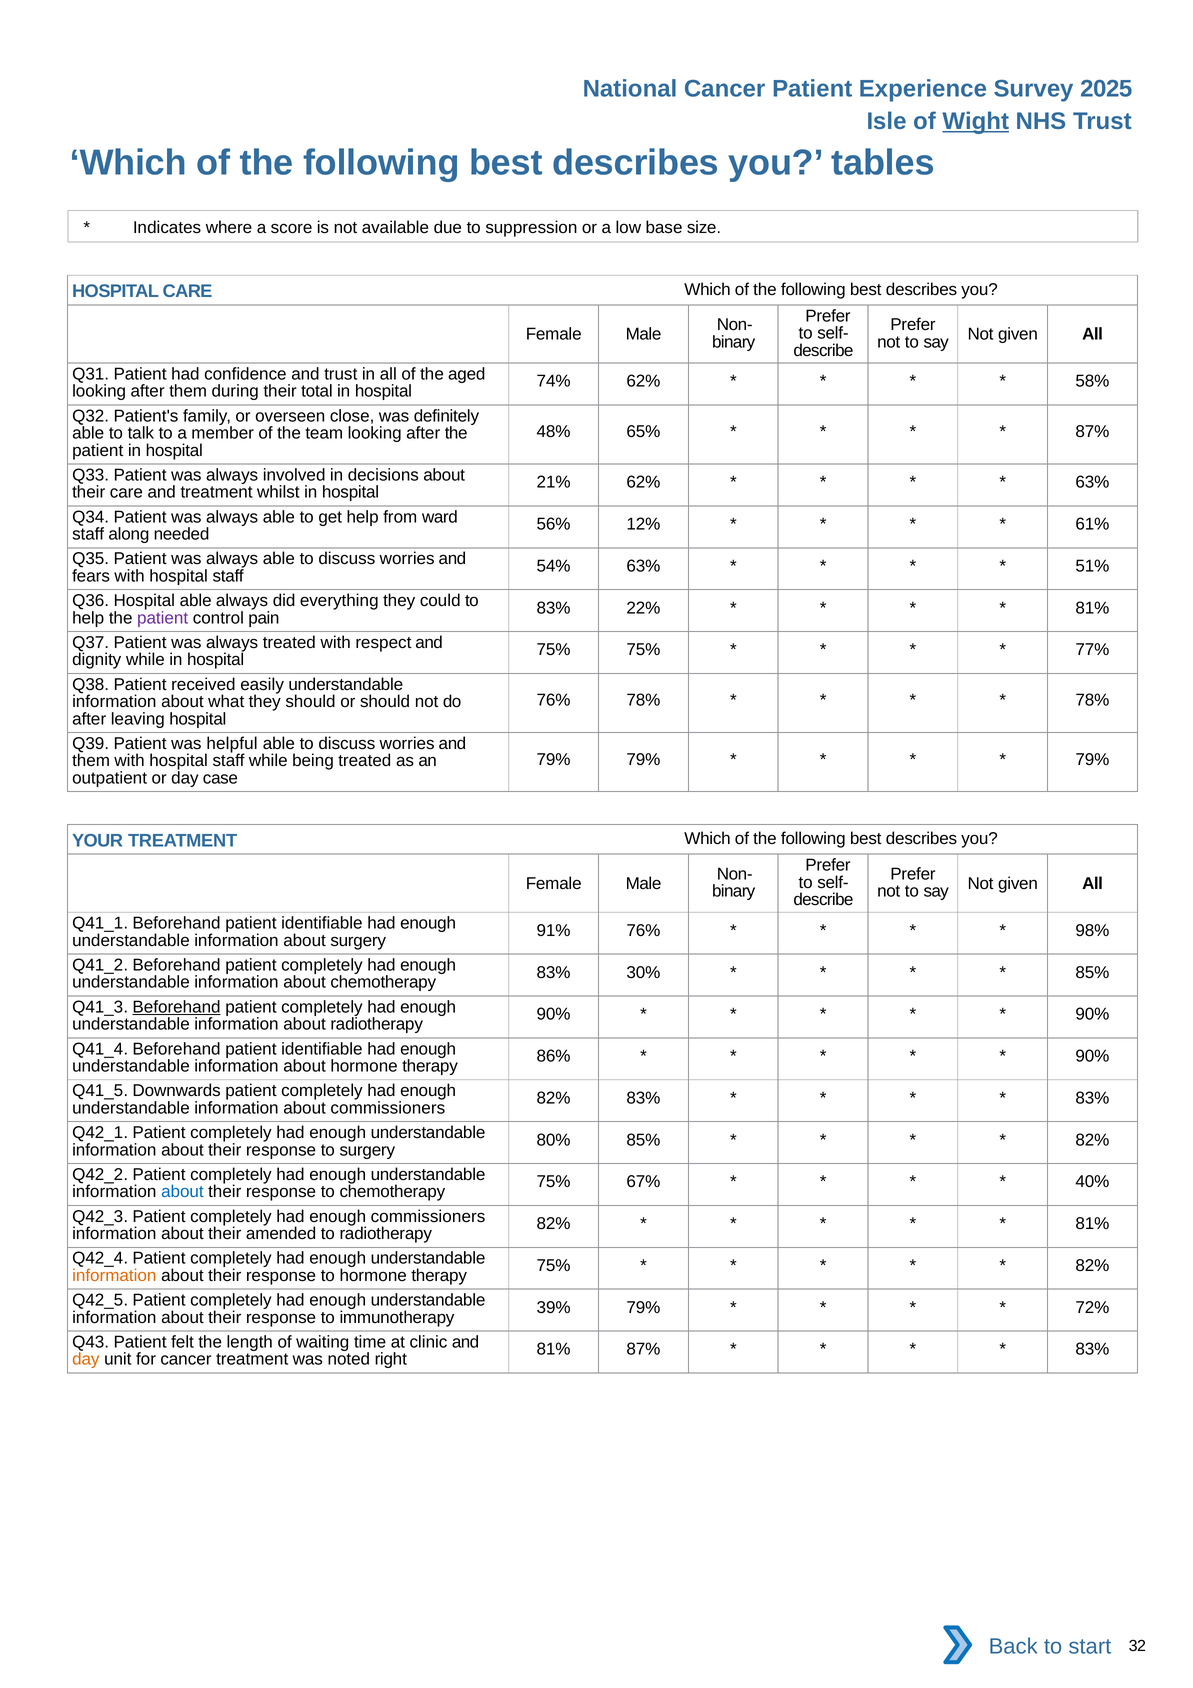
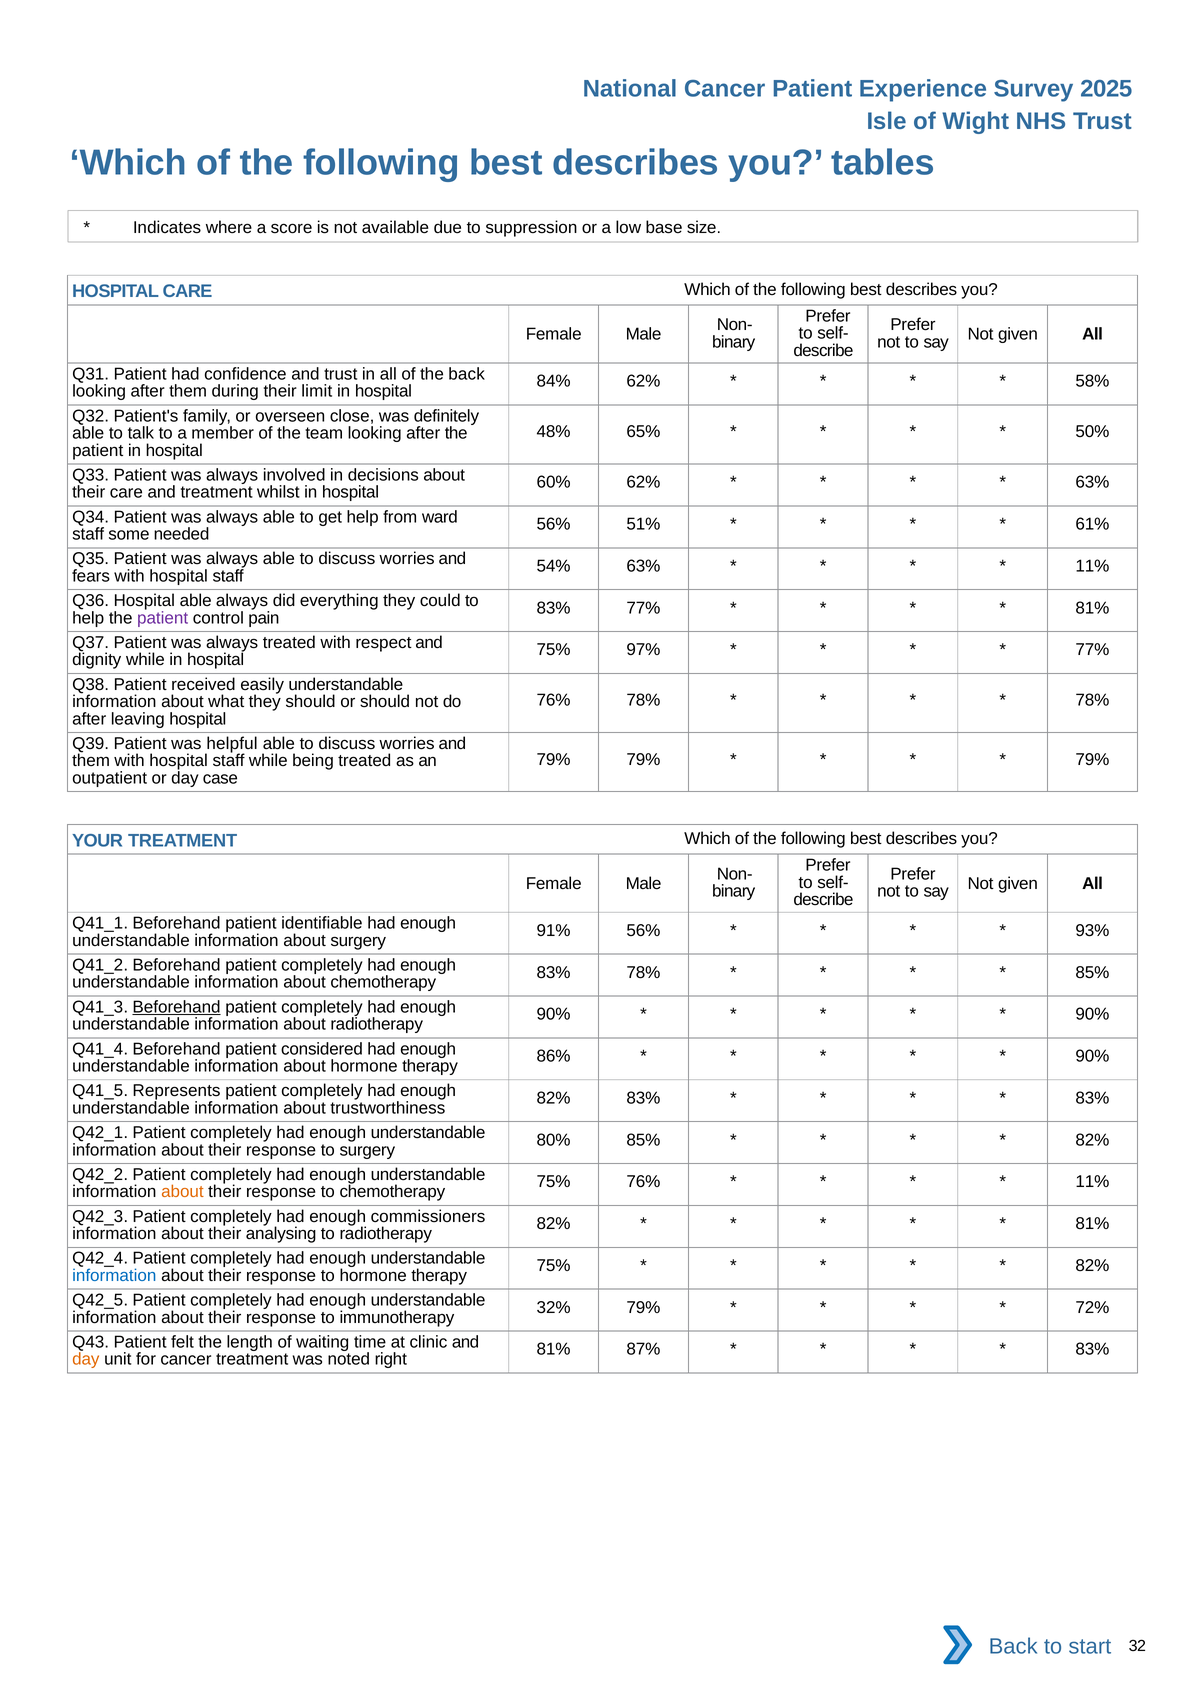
Wight underline: present -> none (976, 121)
the aged: aged -> back (467, 374)
74%: 74% -> 84% (554, 381)
total: total -> limit (317, 391)
87%: 87% -> 50% (1092, 432)
21%: 21% -> 60% (554, 482)
12%: 12% -> 51% (643, 524)
along: along -> some (129, 534)
51%: 51% -> 11% (1092, 566)
83% 22%: 22% -> 77% (643, 608)
75% 75%: 75% -> 97% (643, 650)
91% 76%: 76% -> 56% (643, 931)
98%: 98% -> 93% (1092, 931)
83% 30%: 30% -> 78% (643, 973)
identifiable: identifiable -> considered (322, 1049)
Downwards: Downwards -> Represents (176, 1091)
about commissioners: commissioners -> trustworthiness (388, 1108)
75% 67%: 67% -> 76% (643, 1182)
40%: 40% -> 11% (1092, 1182)
about colour: blue -> orange (182, 1192)
amended: amended -> analysing (281, 1234)
information colour: orange -> blue (114, 1276)
39%: 39% -> 32% (554, 1308)
